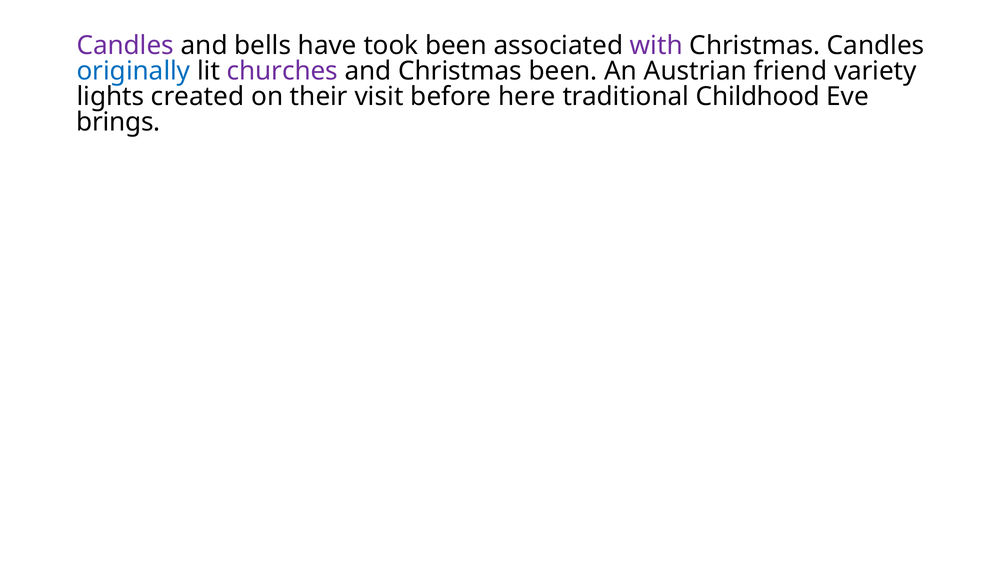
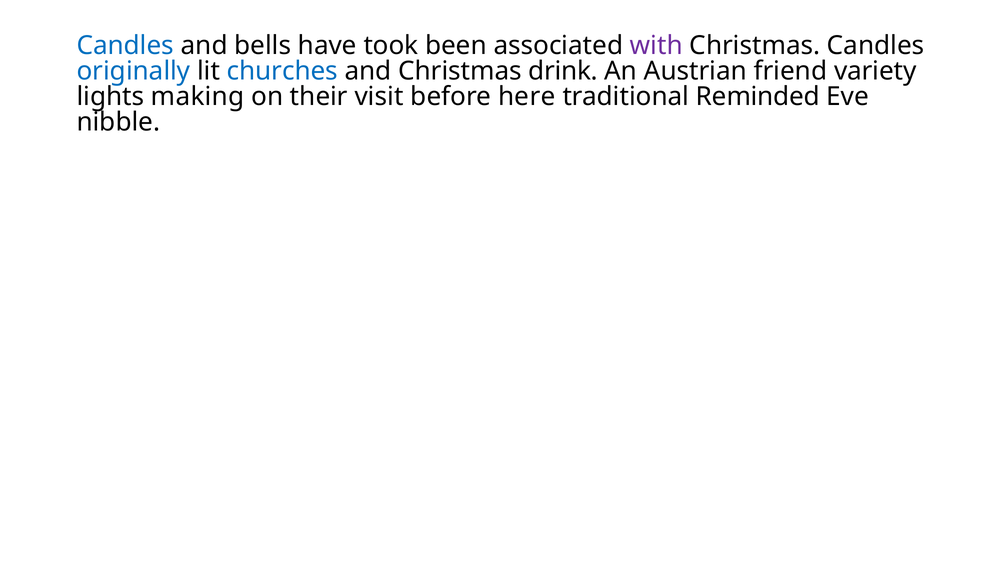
Candles colour: purple -> blue (125, 46)
churches colour: purple -> blue (282, 71)
Christmas been: been -> drink (563, 71)
created: created -> making (198, 96)
Childhood: Childhood -> Reminded (758, 96)
brings: brings -> nibble (118, 122)
